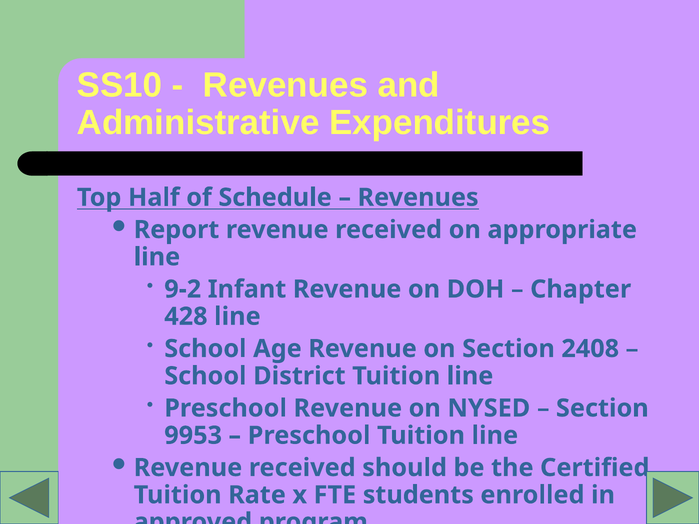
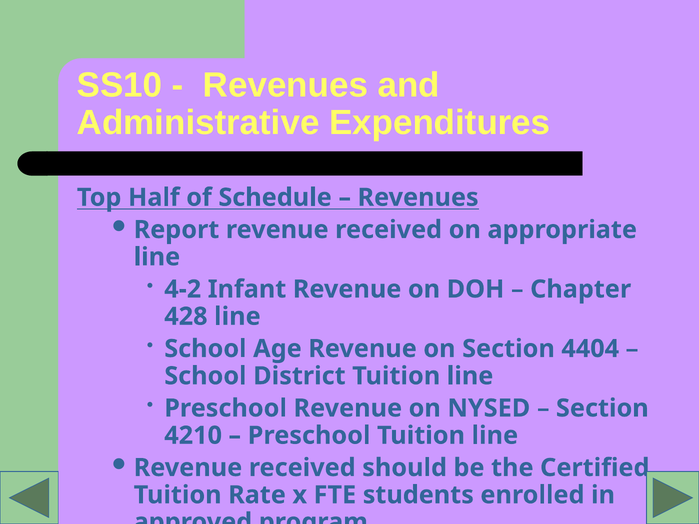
9-2: 9-2 -> 4-2 (183, 289)
2408: 2408 -> 4404 (590, 349)
9953: 9953 -> 4210 (193, 436)
